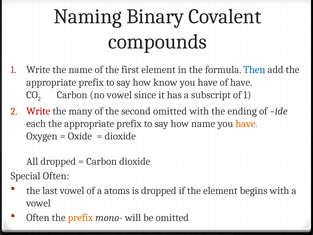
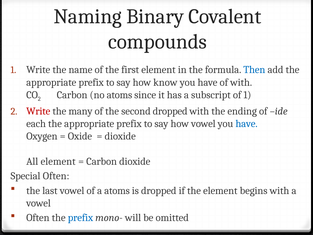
of have: have -> with (241, 82)
no vowel: vowel -> atoms (119, 95)
second omitted: omitted -> dropped (170, 111)
how name: name -> vowel (203, 124)
have colour: orange -> blue (247, 124)
All dropped: dropped -> element (58, 161)
prefix colour: orange -> blue (80, 217)
